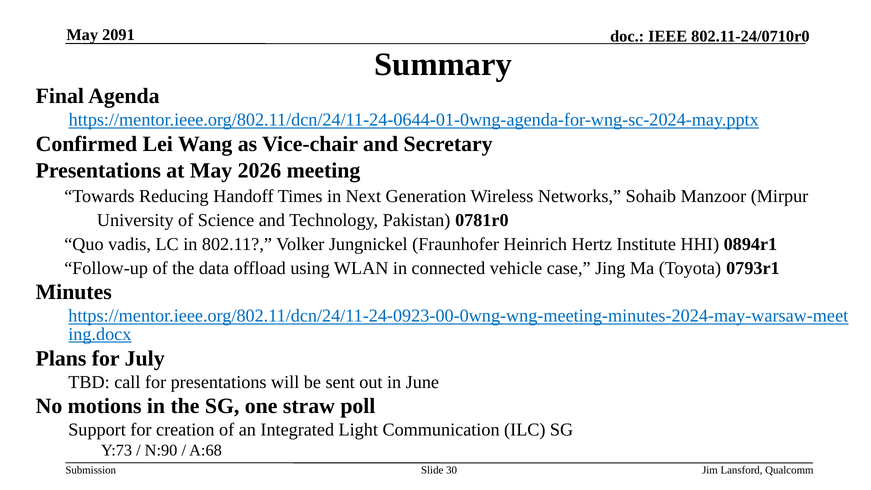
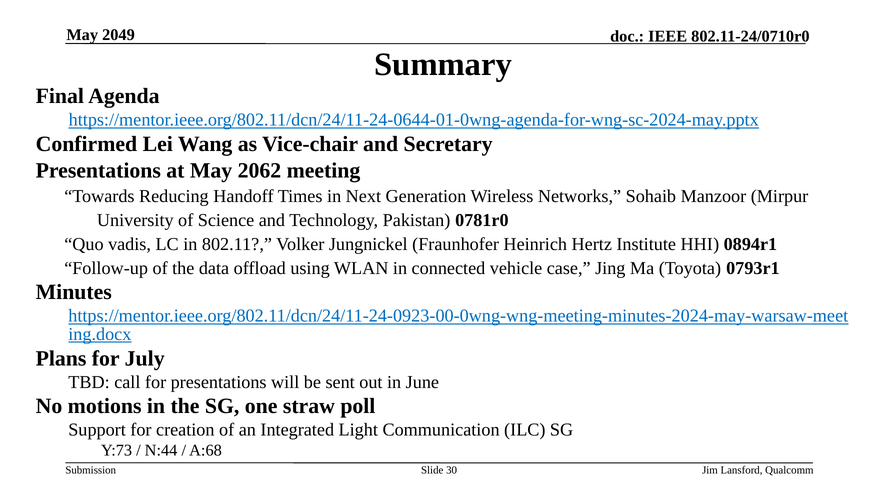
2091: 2091 -> 2049 (118, 35)
2026: 2026 -> 2062 (259, 170)
N:90: N:90 -> N:44 (161, 450)
